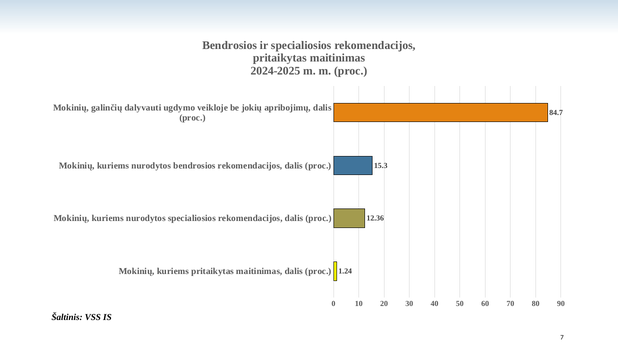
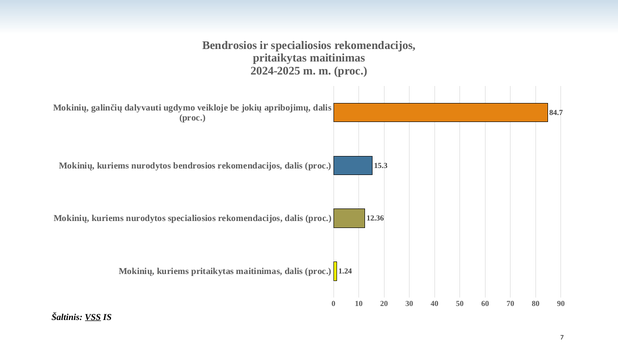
VSS underline: none -> present (93, 317)
